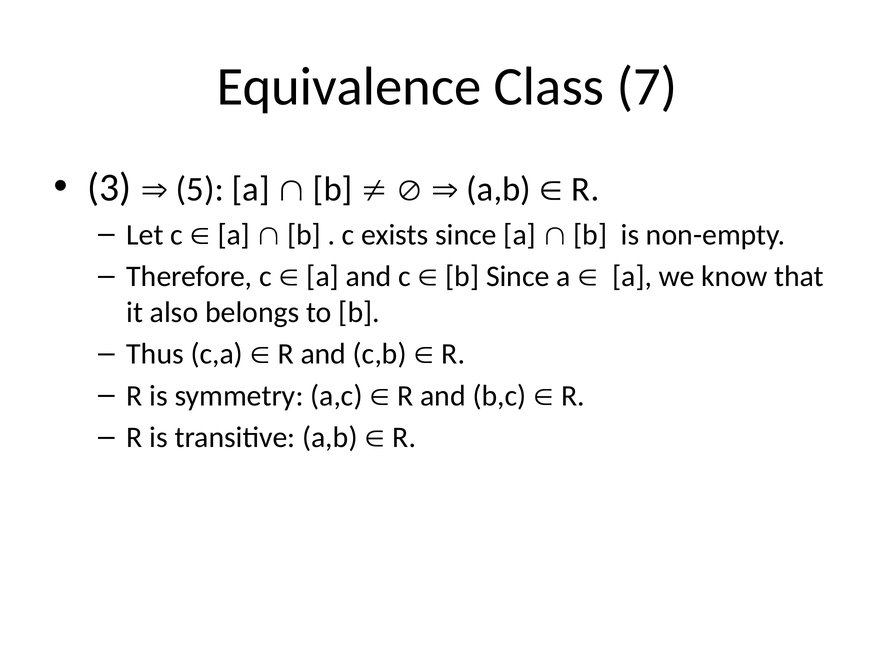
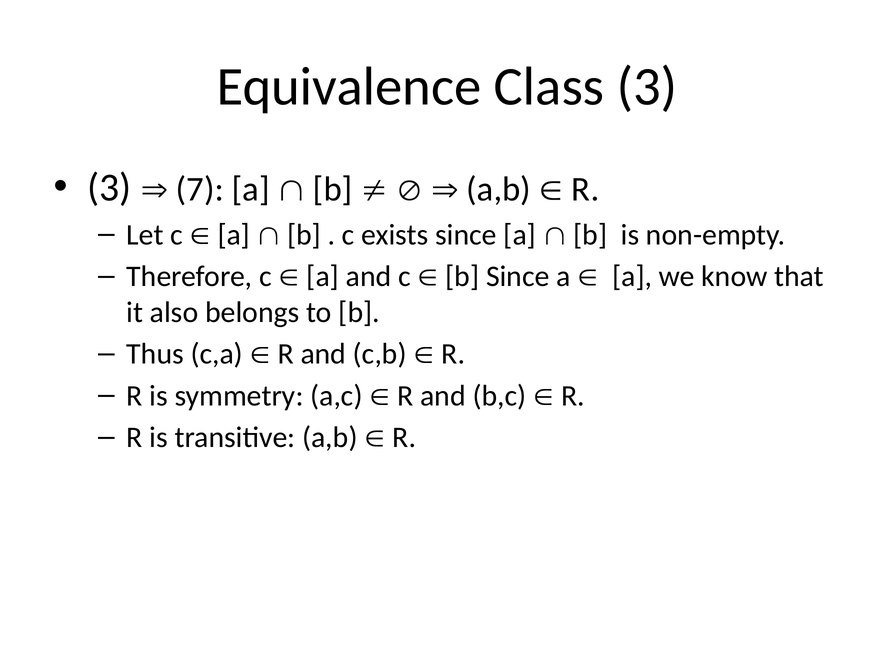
Class 7: 7 -> 3 (647, 87)
5: 5 -> 7 (200, 189)
